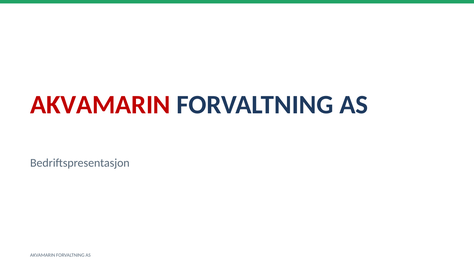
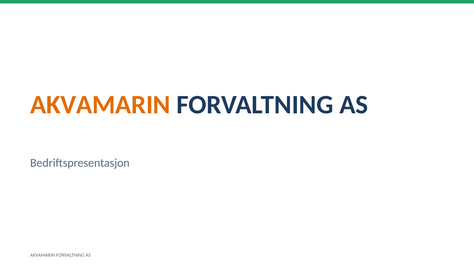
AKVAMARIN colour: red -> orange (100, 105)
